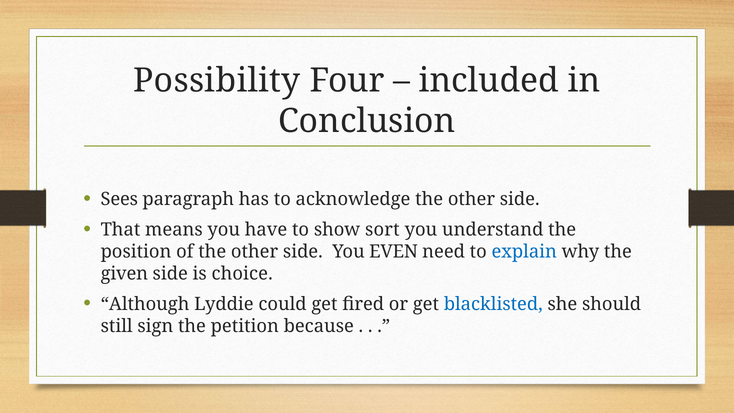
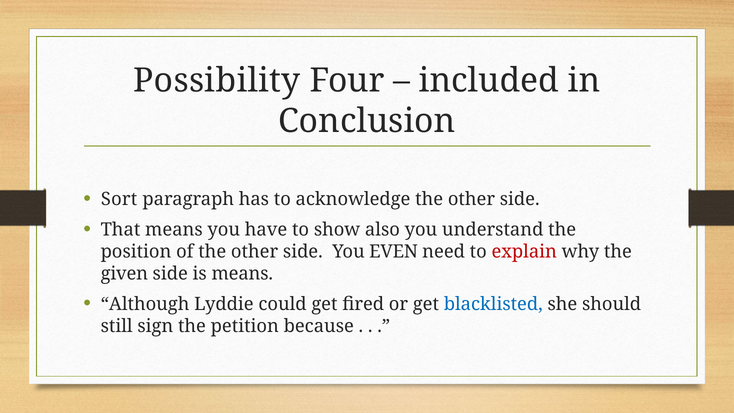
Sees: Sees -> Sort (119, 199)
sort: sort -> also (382, 230)
explain colour: blue -> red (524, 252)
is choice: choice -> means (242, 274)
